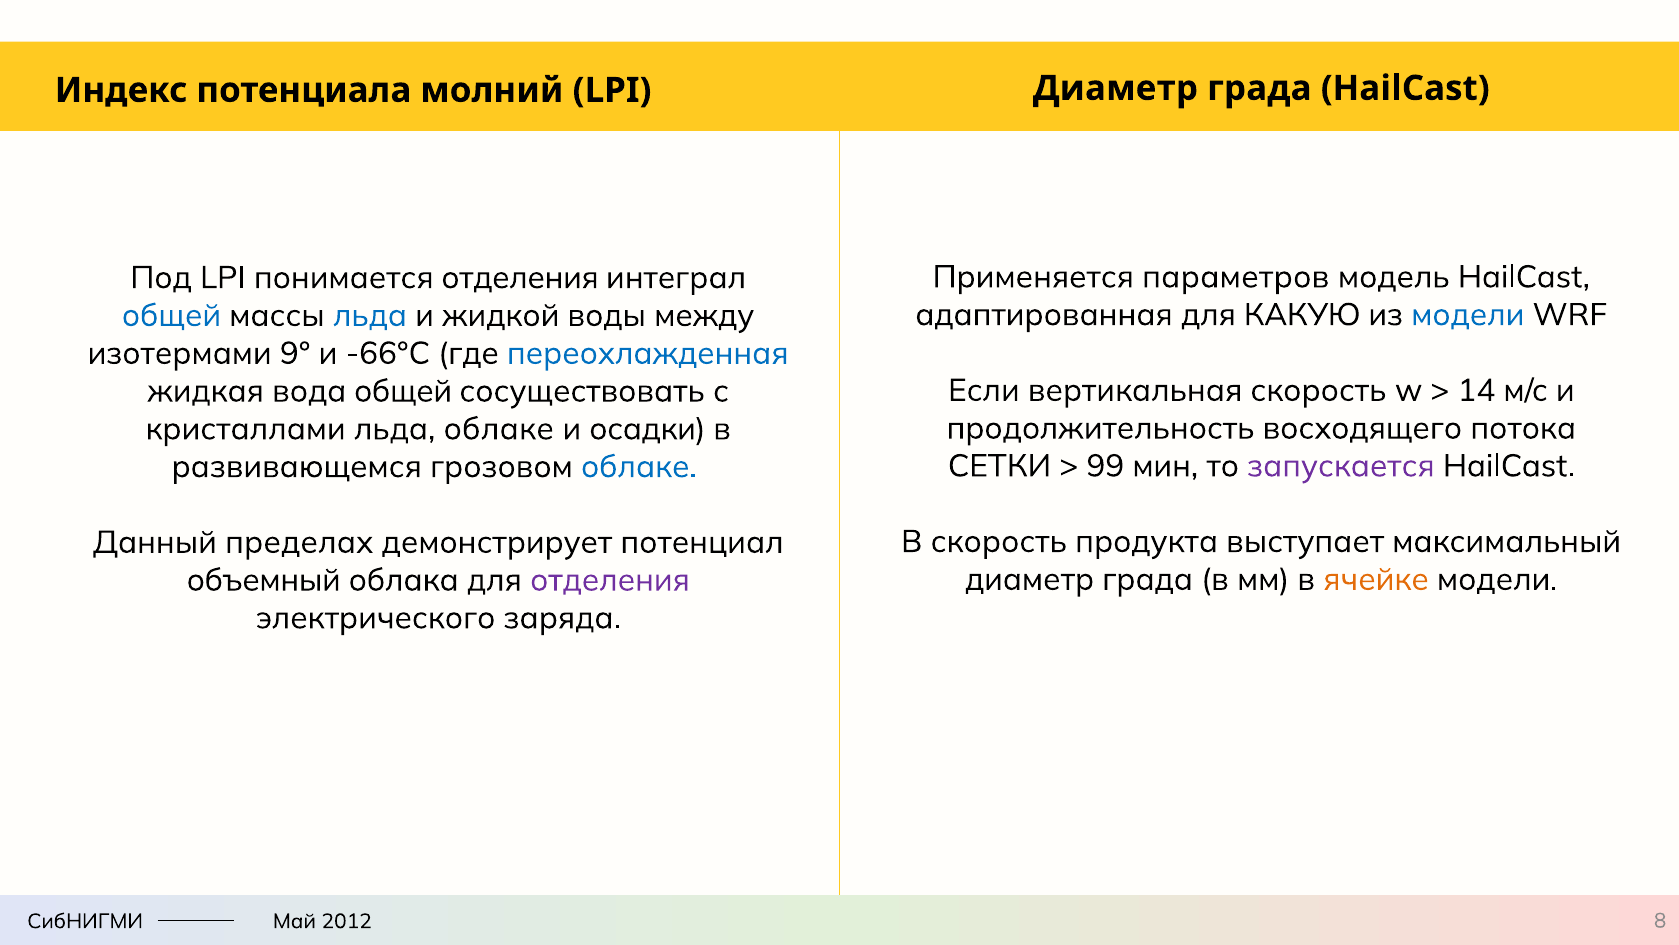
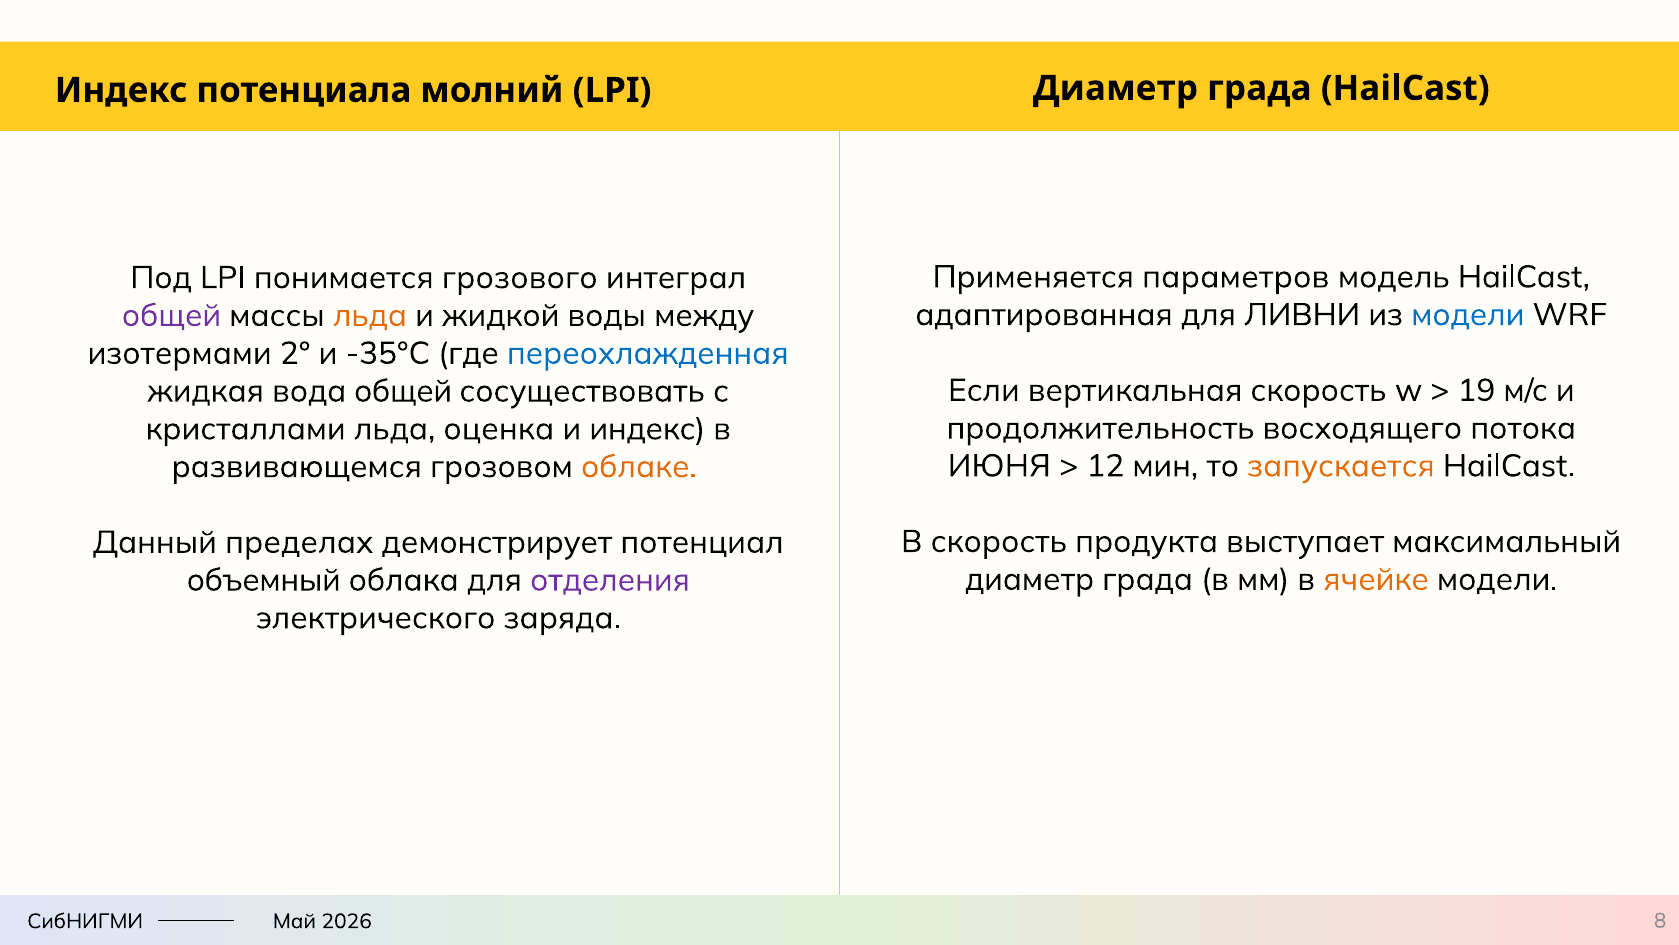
понимается отделения: отделения -> грозового (520, 278)
КАКУЮ: КАКУЮ -> ЛИВНИ (1302, 315)
общей colour: blue -> purple (171, 315)
льда colour: blue -> orange (370, 315)
9°: 9° -> 2° (295, 353)
-66°С: -66°С -> -35°С (388, 353)
14: 14 -> 19 (1476, 390)
льда облаке: облаке -> оценка (499, 429)
и осадки: осадки -> индекс (647, 429)
СЕТКИ: СЕТКИ -> ИЮНЯ (999, 466)
99: 99 -> 12 (1105, 466)
запускается colour: purple -> orange (1341, 466)
облаке colour: blue -> orange (639, 466)
2012: 2012 -> 2026 (347, 921)
